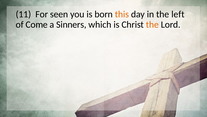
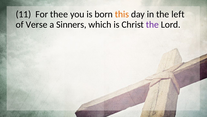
seen: seen -> thee (59, 14)
Come: Come -> Verse (37, 24)
the colour: orange -> purple (152, 24)
